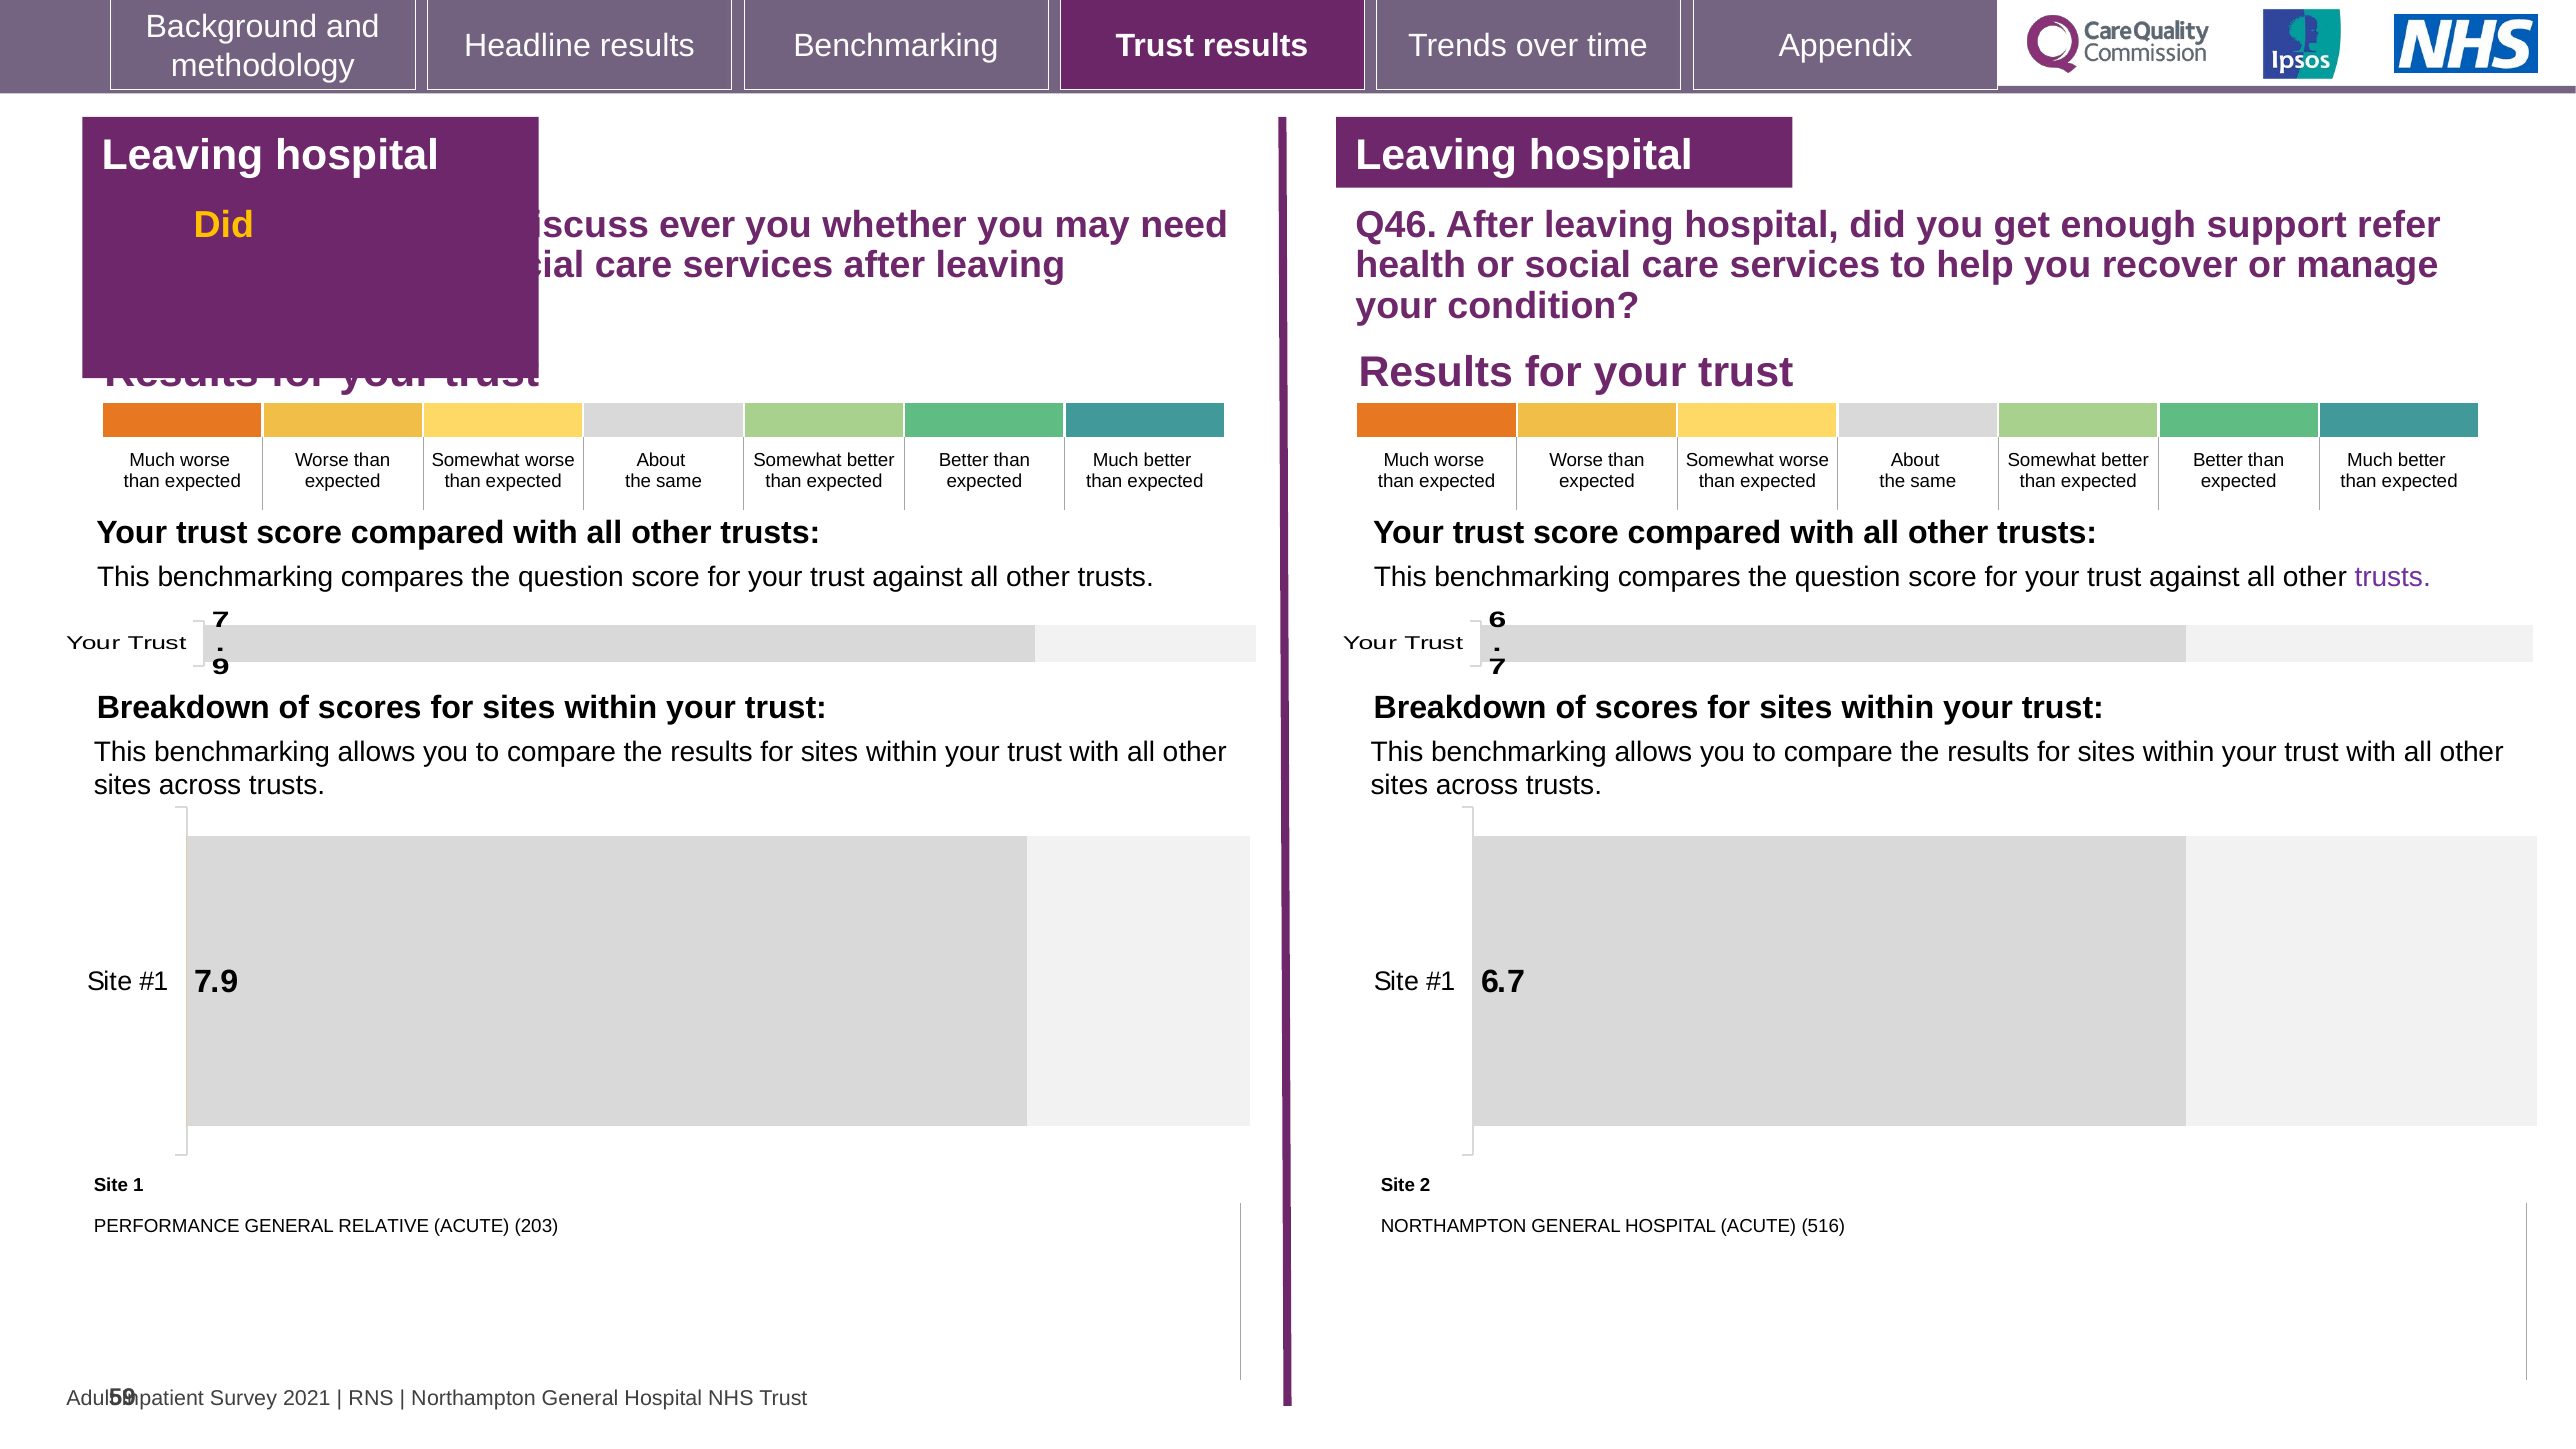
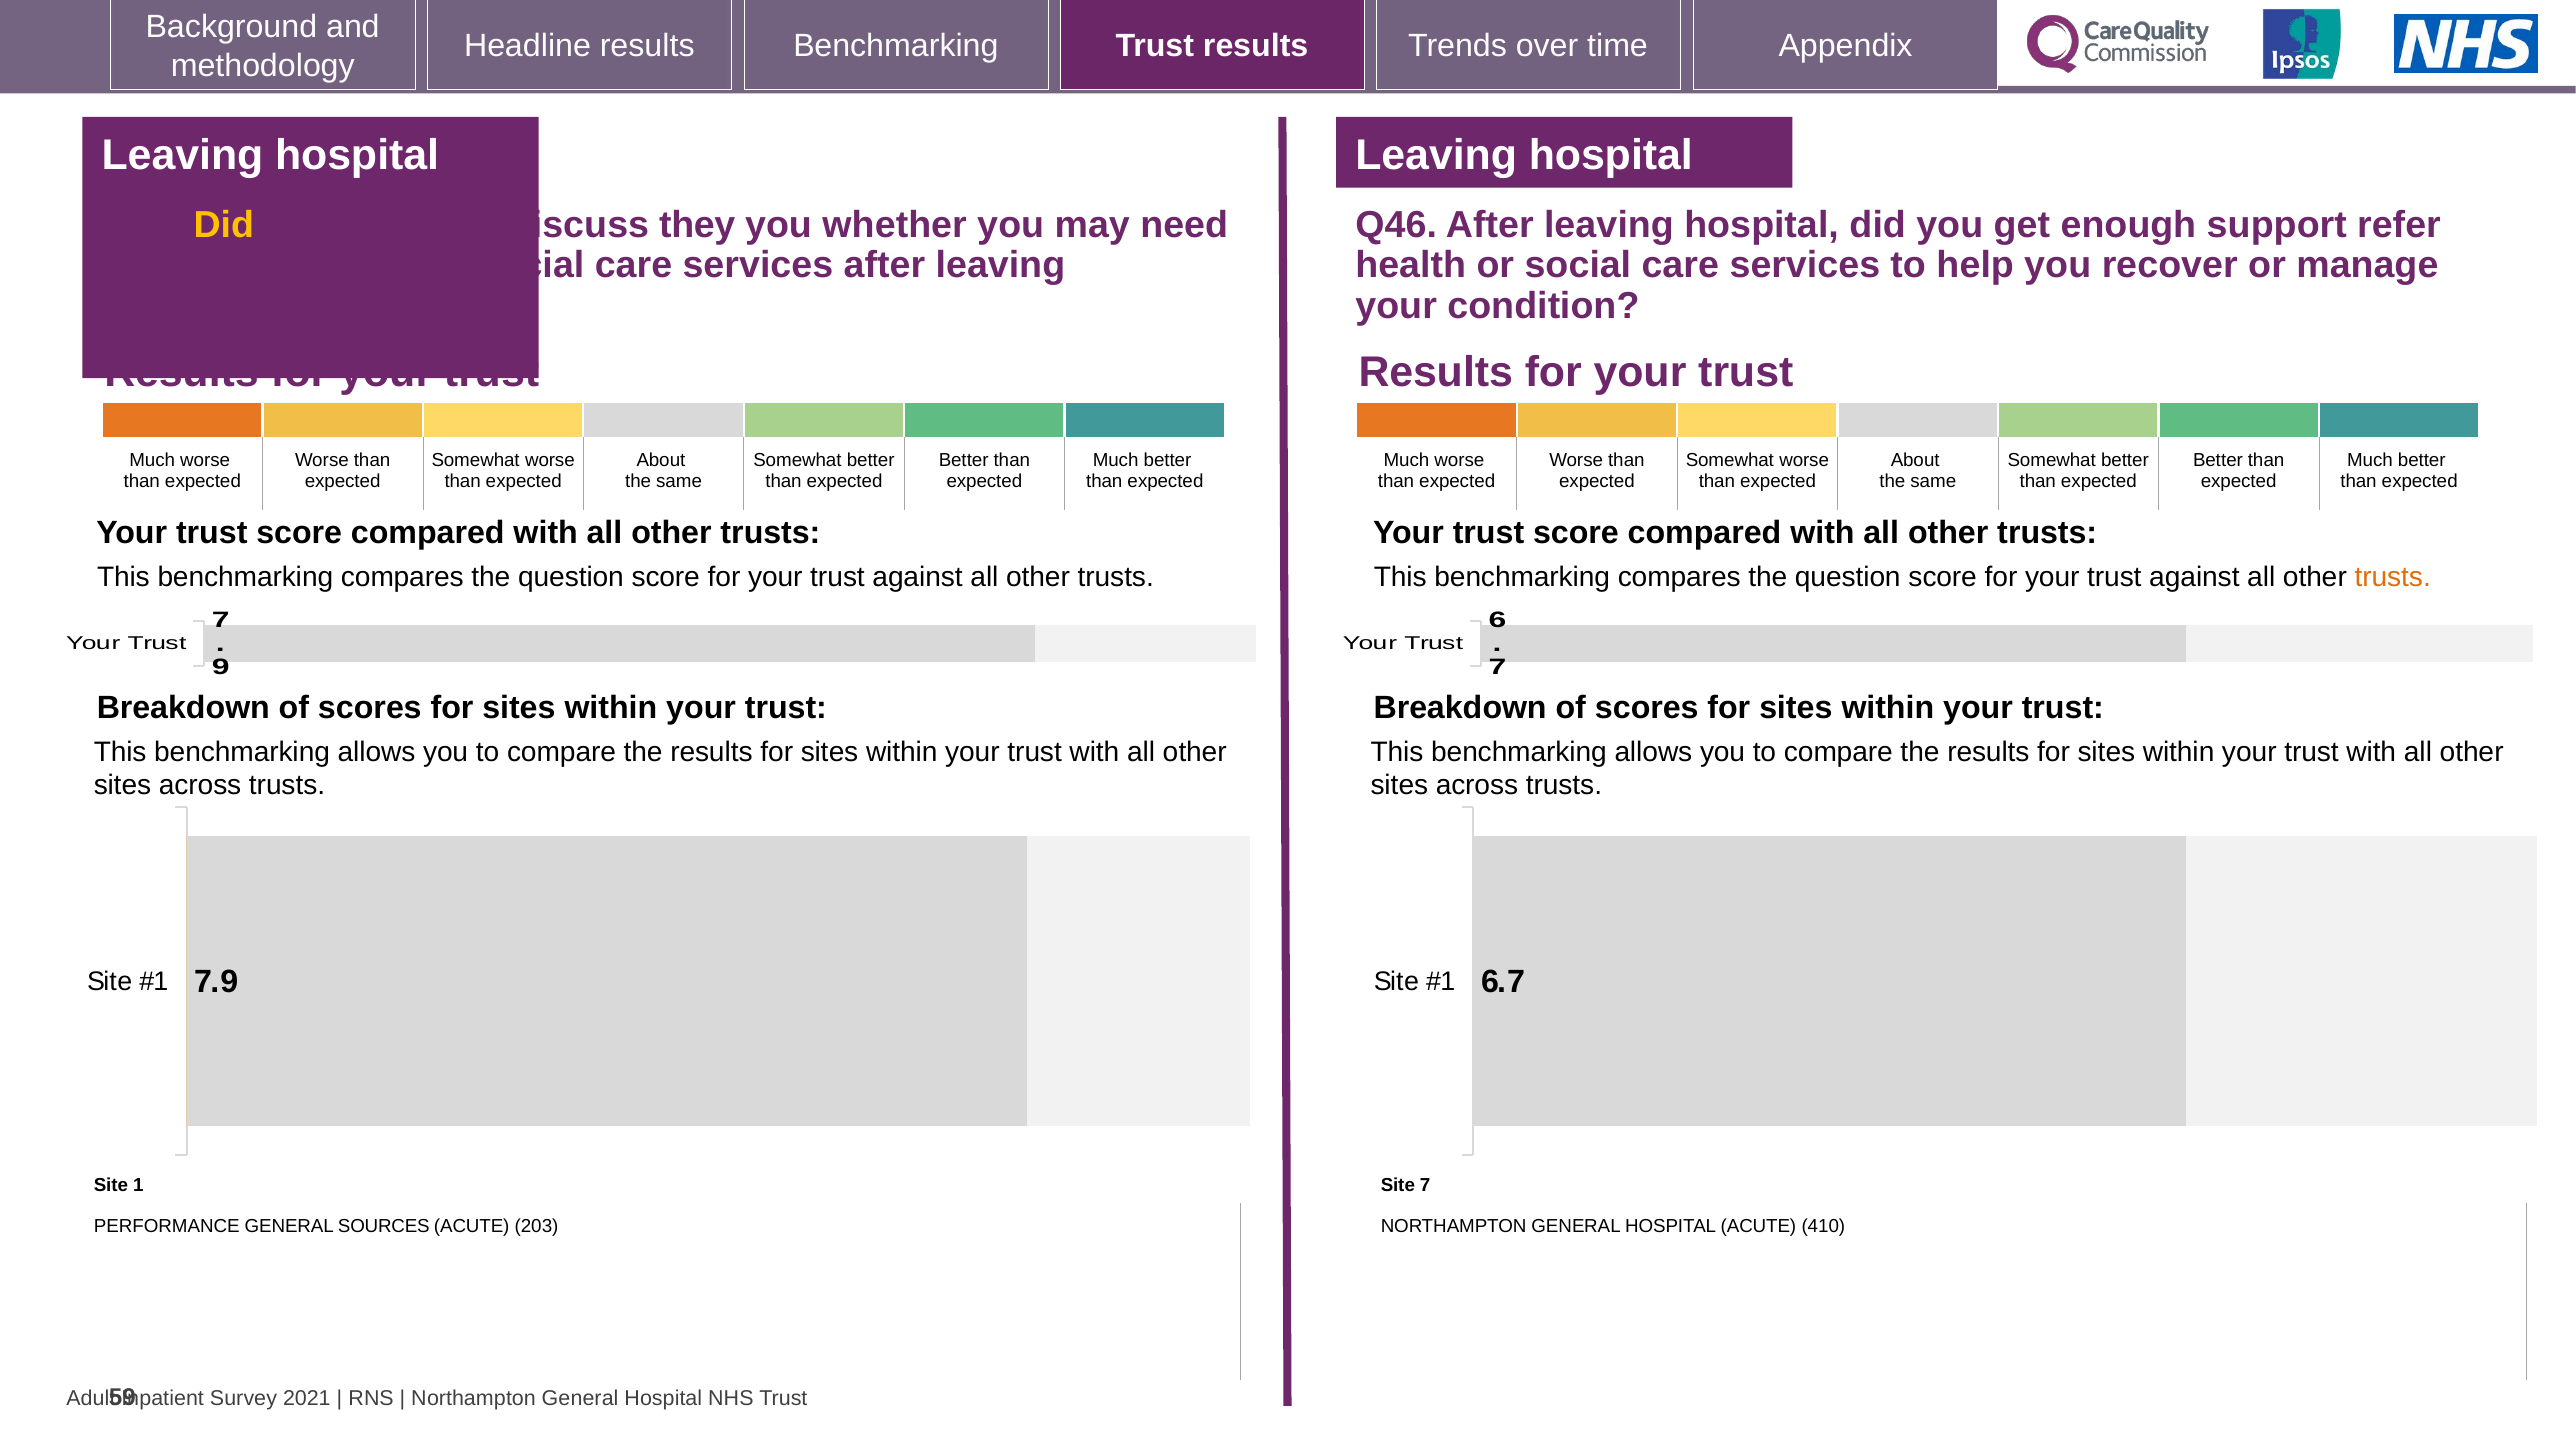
ever: ever -> they (697, 225)
trusts colour: purple -> orange (2393, 578)
Site 2: 2 -> 7 (1425, 1185)
RELATIVE: RELATIVE -> SOURCES (384, 1227)
516: 516 -> 410 (1823, 1227)
